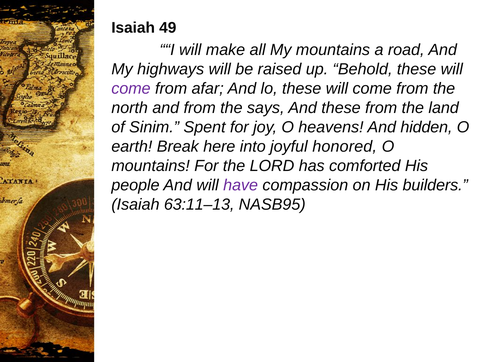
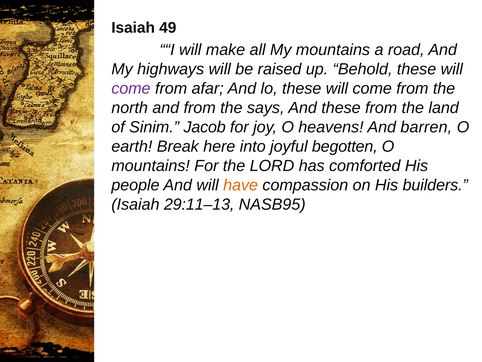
Spent: Spent -> Jacob (205, 127)
hidden: hidden -> barren (426, 127)
honored: honored -> begotten (345, 146)
have colour: purple -> orange (241, 185)
63:11–13: 63:11–13 -> 29:11–13 (199, 204)
